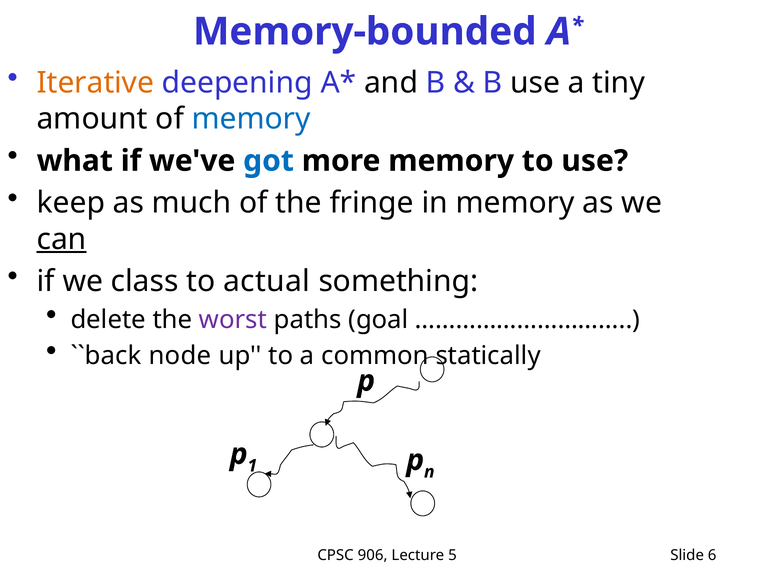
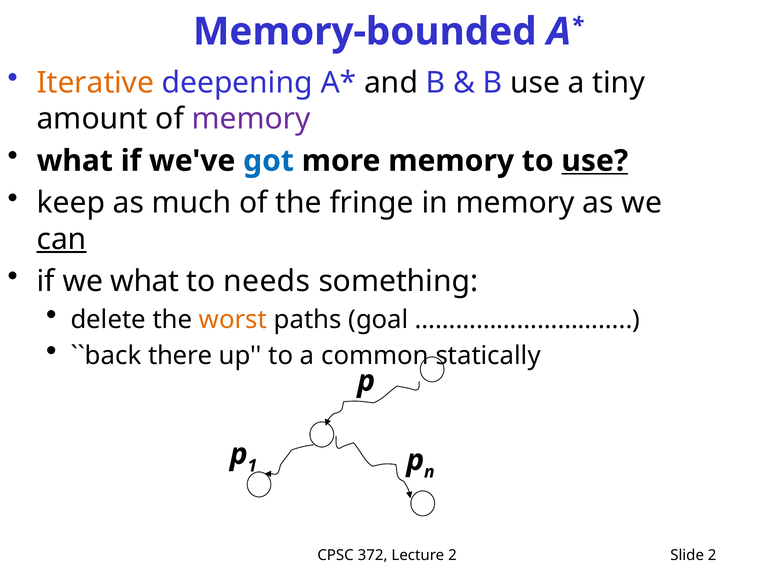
memory colour: blue -> purple (251, 119)
use underline: none -> present (595, 161)
we class: class -> what (145, 281)
actual: actual -> needs (267, 281)
worst colour: purple -> orange (233, 319)
node: node -> there (180, 356)
906: 906 -> 372 (373, 555)
Lecture 5: 5 -> 2 (452, 555)
Slide 6: 6 -> 2 (712, 555)
